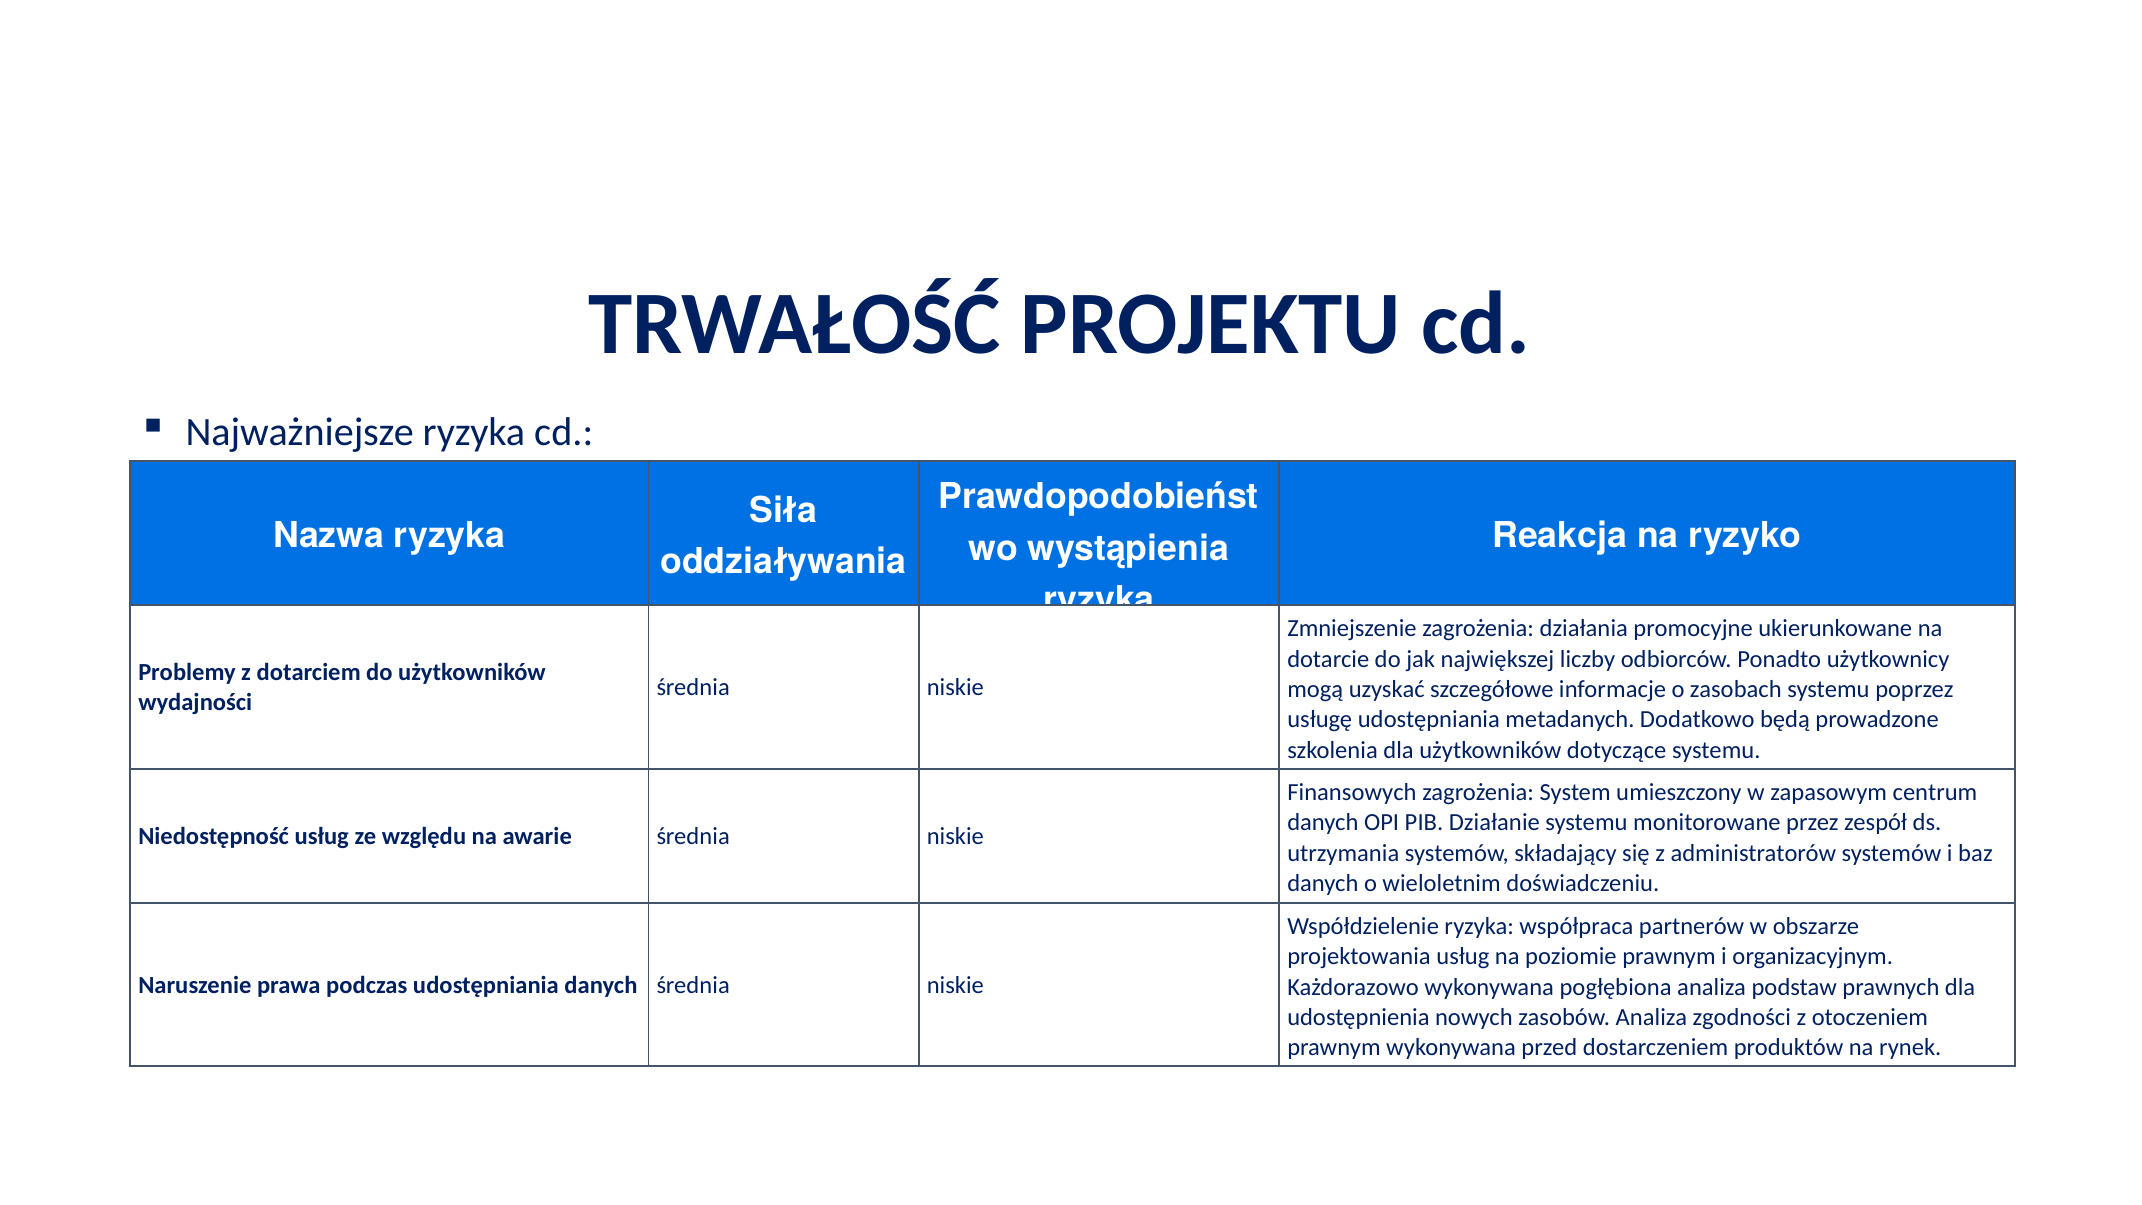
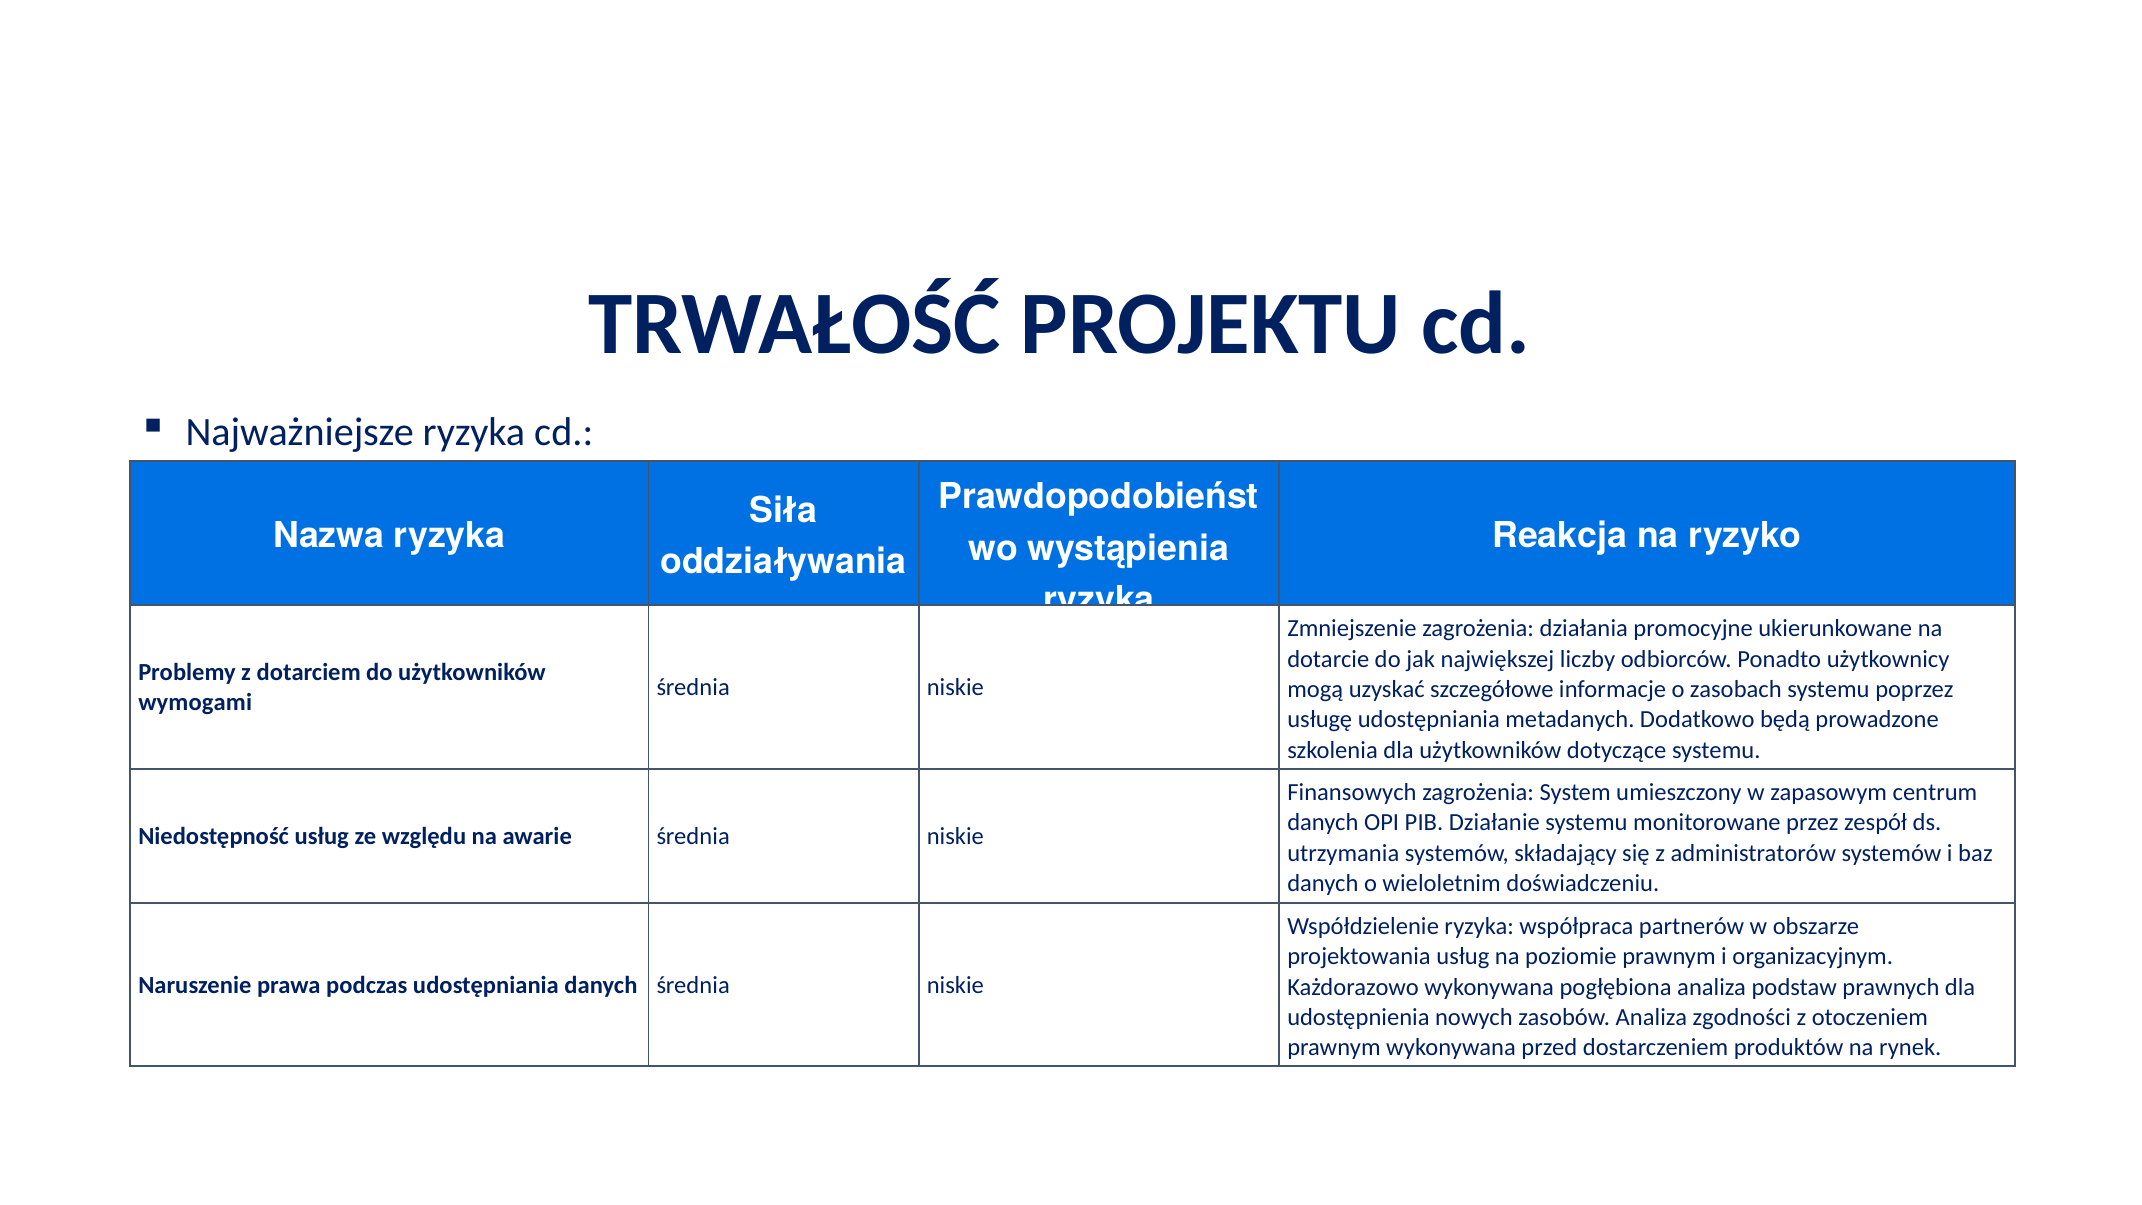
wydajności: wydajności -> wymogami (195, 702)
